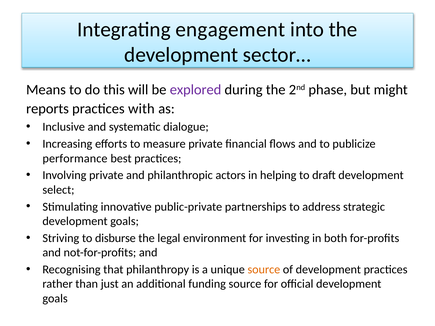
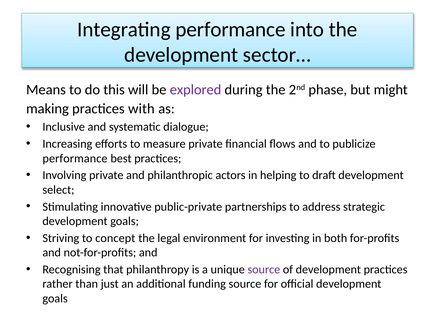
Integrating engagement: engagement -> performance (231, 29)
reports: reports -> making (47, 109)
disburse: disburse -> concept (115, 238)
source colour: orange -> purple (264, 270)
